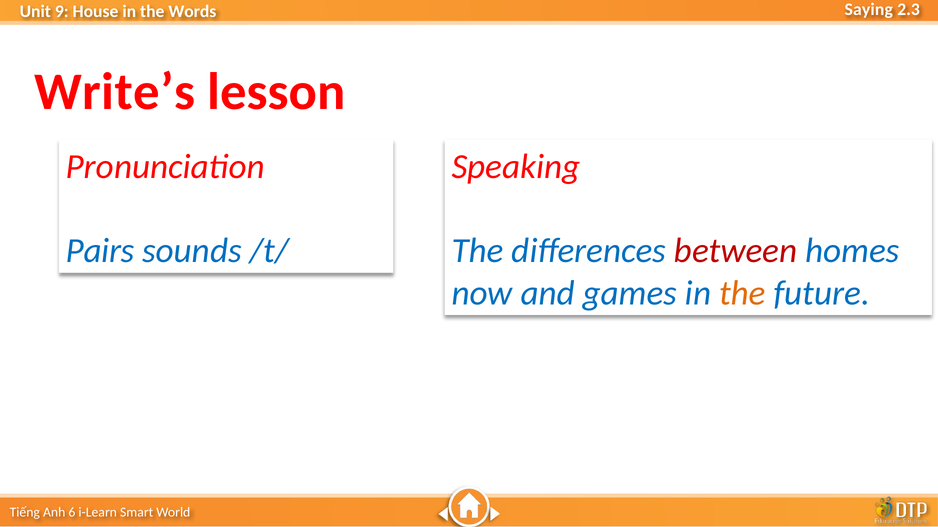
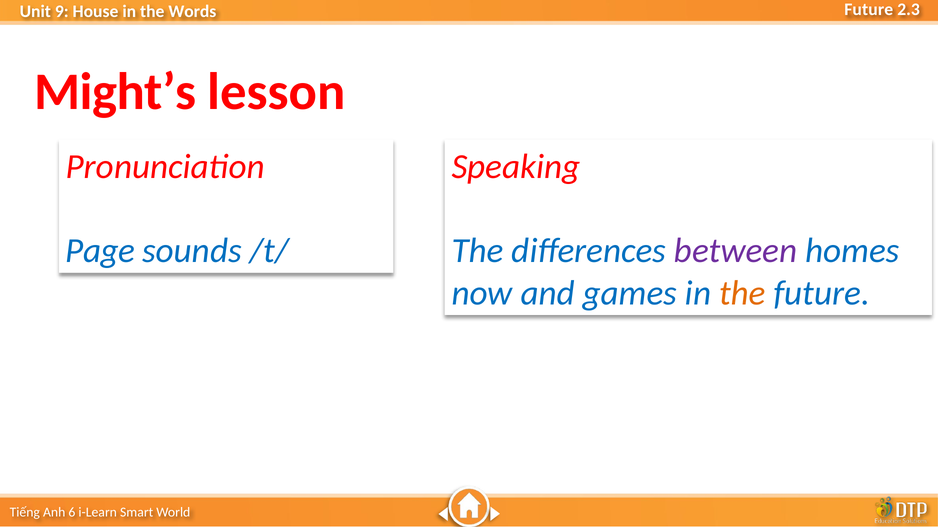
Saying: Saying -> Future (869, 9)
Write’s: Write’s -> Might’s (115, 92)
Pairs: Pairs -> Page (100, 251)
between colour: red -> purple (736, 251)
